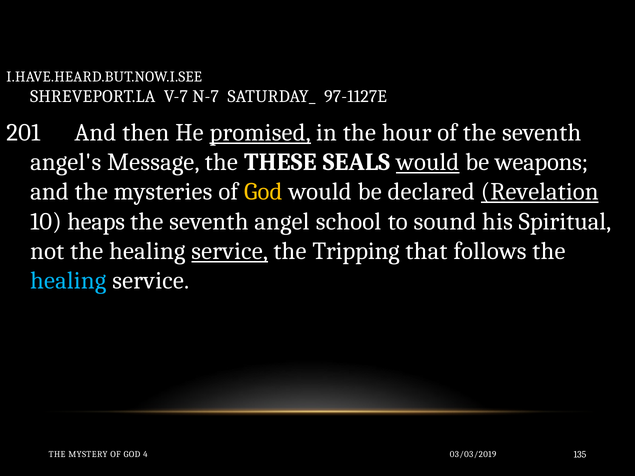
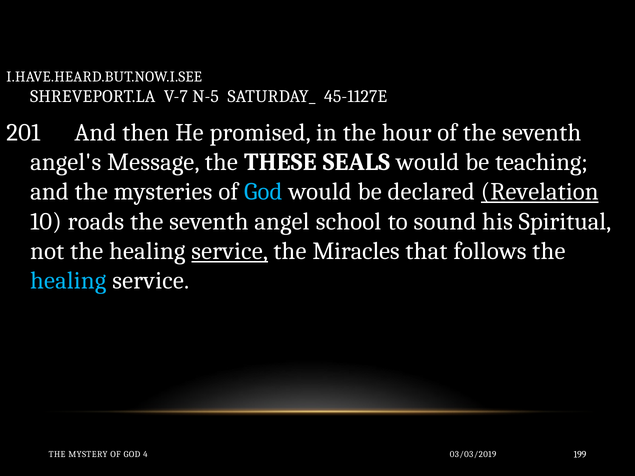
N-7: N-7 -> N-5 (206, 97)
97-1127E: 97-1127E -> 45-1127E (356, 97)
promised underline: present -> none (260, 133)
would underline: present -> none (428, 162)
weapons: weapons -> teaching (541, 162)
God colour: yellow -> light blue (263, 192)
heaps: heaps -> roads (96, 222)
Tripping: Tripping -> Miracles (356, 251)
135: 135 -> 199 (580, 455)
